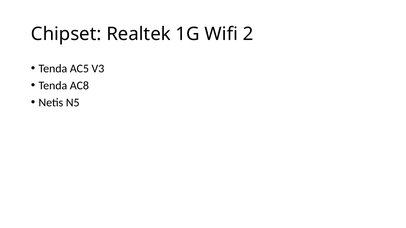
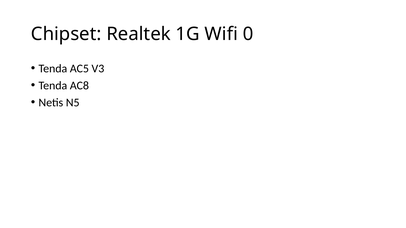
2: 2 -> 0 (248, 34)
